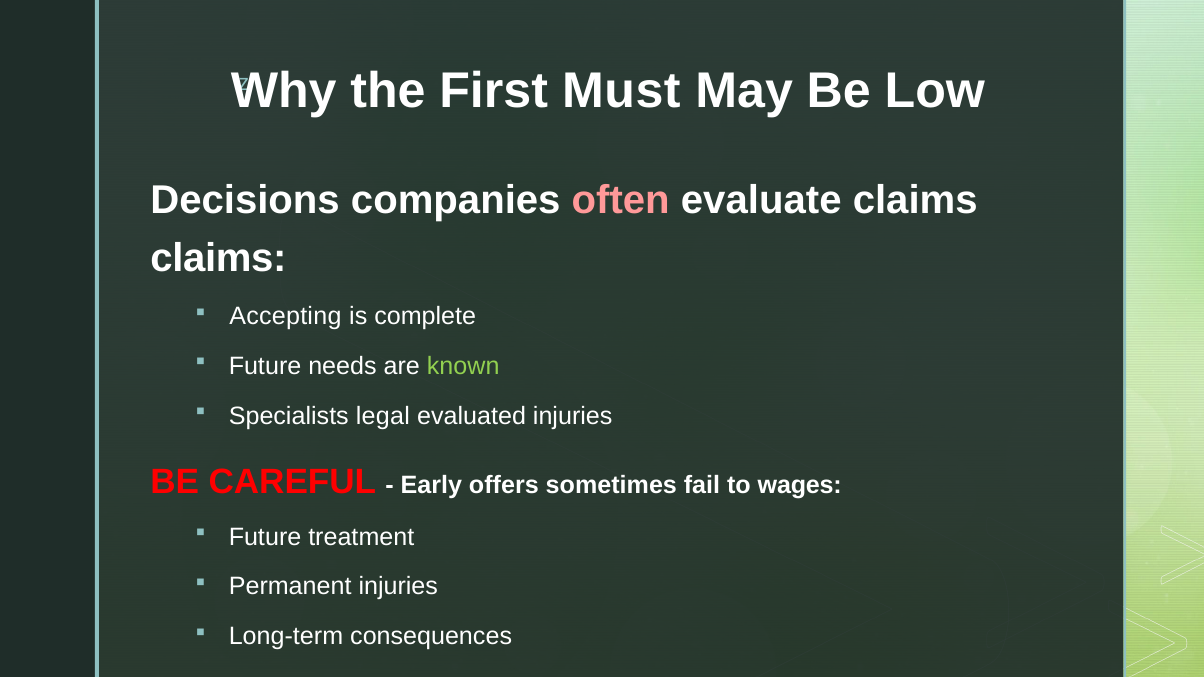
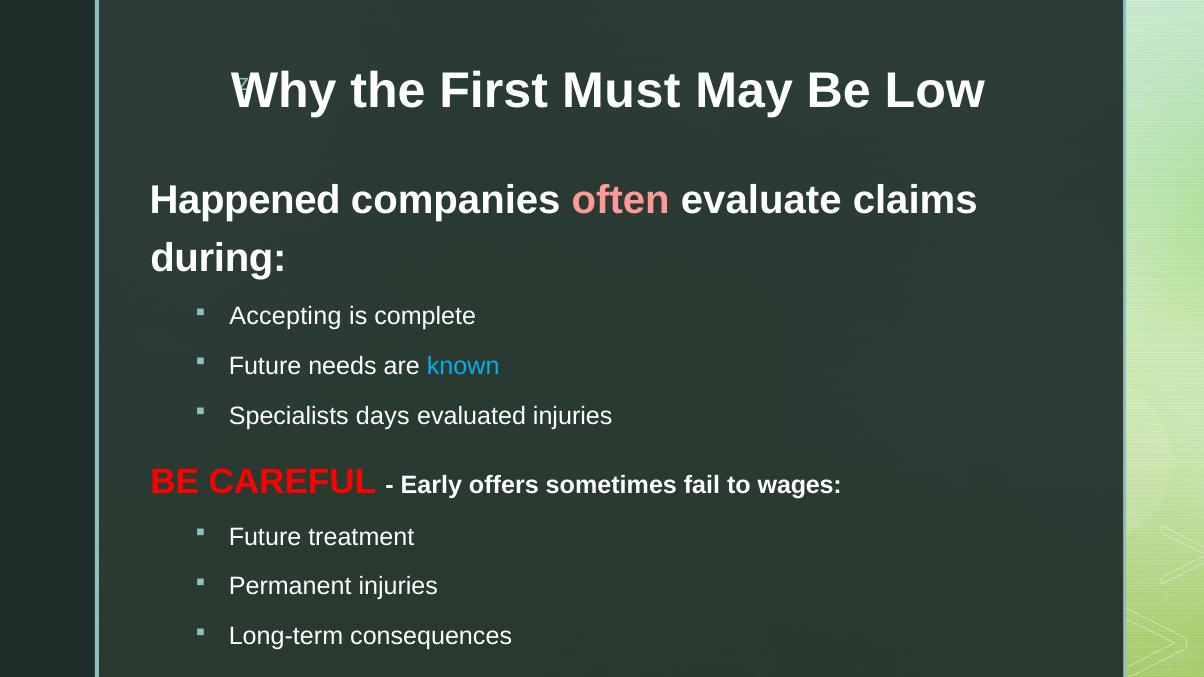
Decisions: Decisions -> Happened (245, 201)
claims: claims -> during (218, 259)
known colour: light green -> light blue (463, 367)
legal: legal -> days (383, 416)
